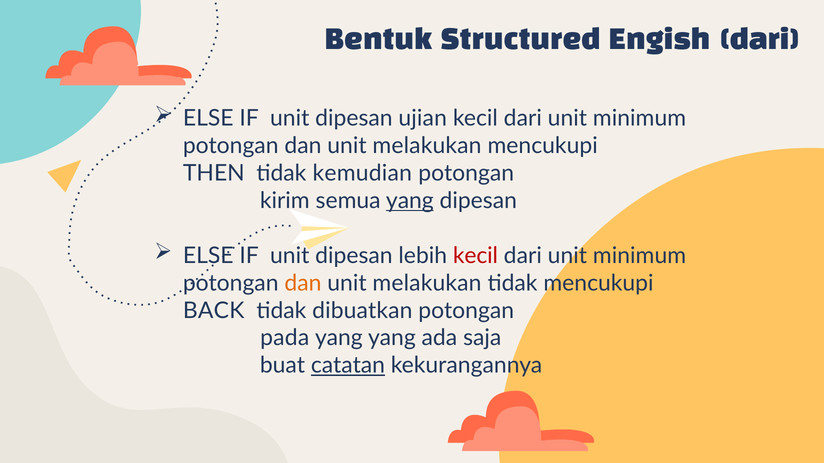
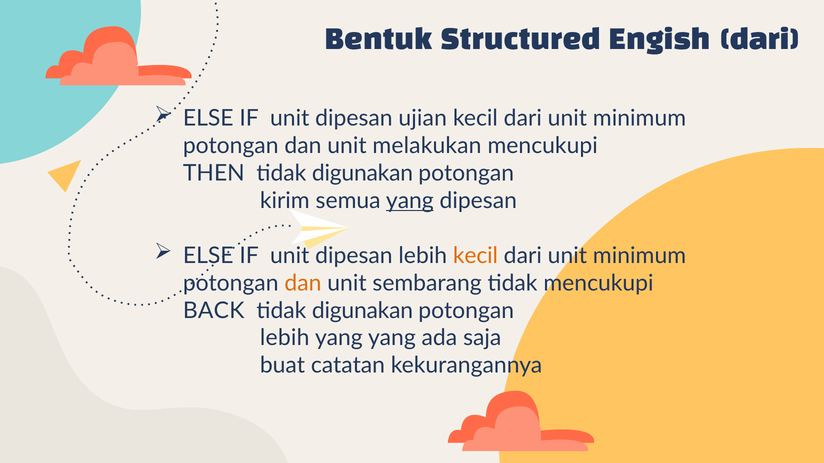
THEN tidak kemudian: kemudian -> digunakan (363, 173)
kecil colour: red -> orange (475, 256)
melakukan: melakukan -> sembarang (427, 283)
dibuatkan: dibuatkan -> digunakan (363, 311)
pada: pada -> lebih (285, 338)
catatan underline: present -> none (348, 366)
